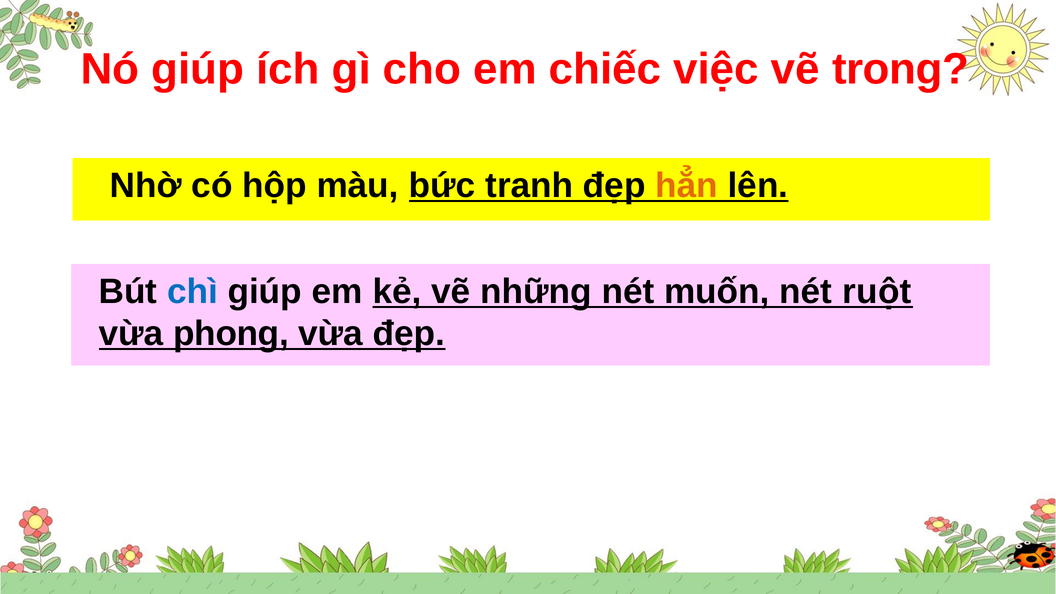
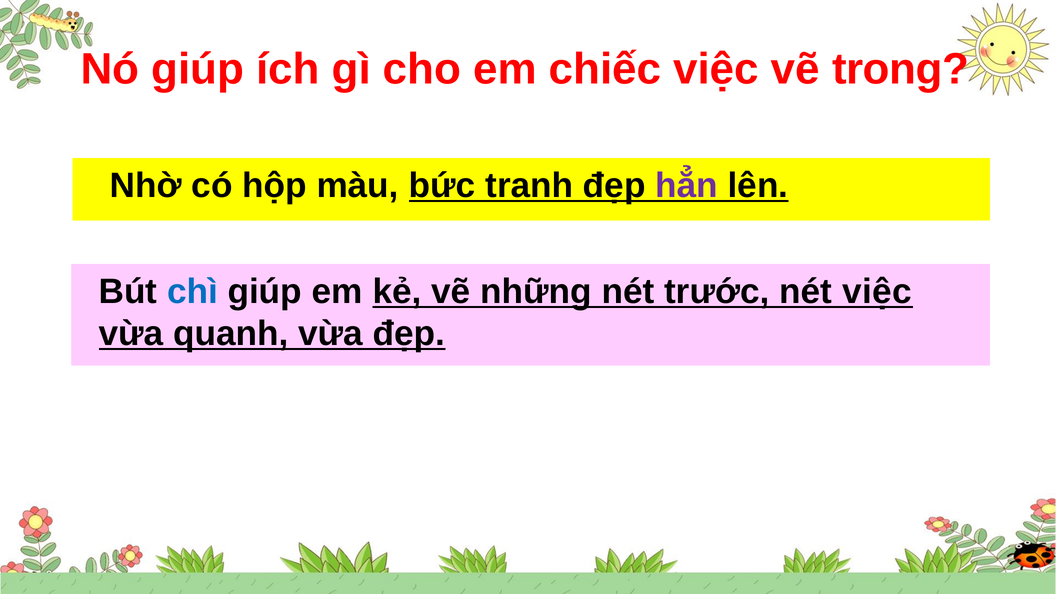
hẳn colour: orange -> purple (687, 186)
muốn: muốn -> trước (717, 291)
nét ruột: ruột -> việc (877, 291)
phong: phong -> quanh (231, 334)
